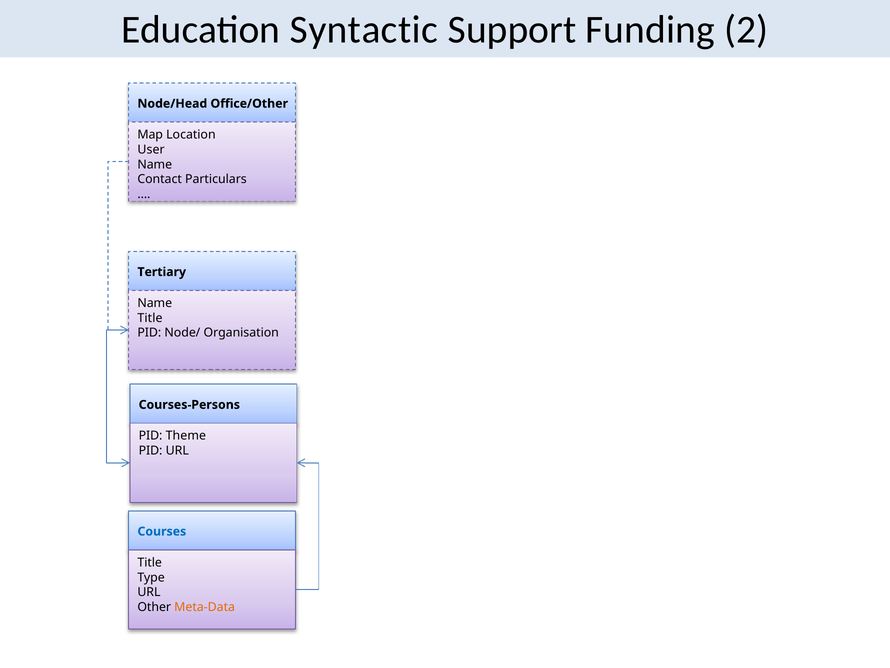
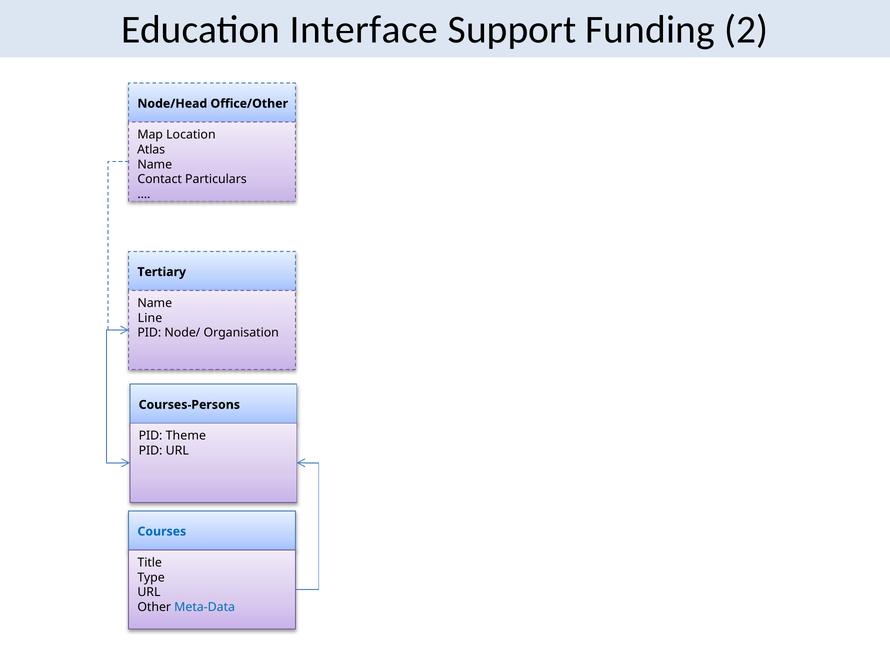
Syntactic: Syntactic -> Interface (364, 30)
User: User -> Atlas (151, 149)
Title: Title -> Line (150, 318)
Meta-Data colour: orange -> blue (205, 607)
